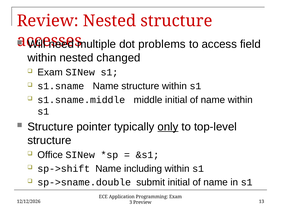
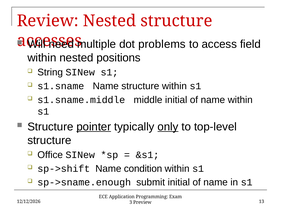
changed: changed -> positions (119, 58)
Exam: Exam -> String (50, 72)
pointer underline: none -> present (94, 127)
including: including -> condition (143, 168)
sp->sname.double: sp->sname.double -> sp->sname.enough (84, 182)
